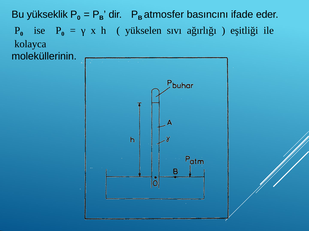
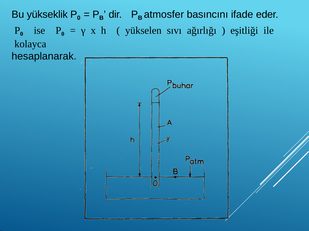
moleküllerinin: moleküllerinin -> hesaplanarak (44, 57)
